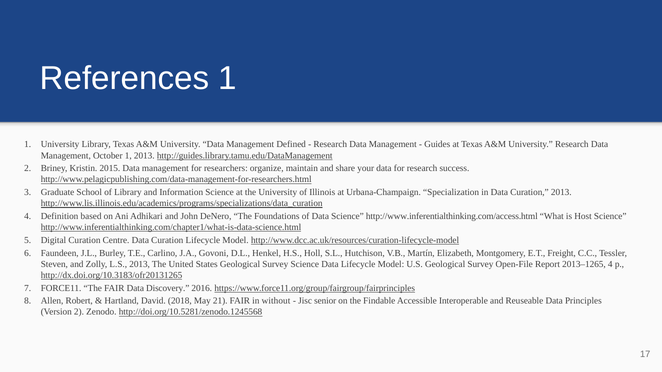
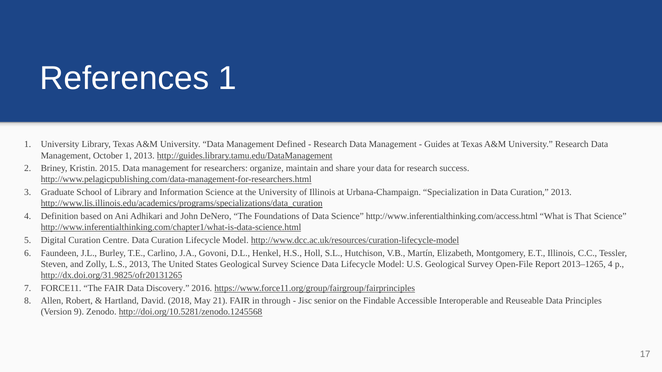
Host: Host -> That (583, 216)
E.T Freight: Freight -> Illinois (562, 253)
http://dx.doi.org/10.3183/ofr20131265: http://dx.doi.org/10.3183/ofr20131265 -> http://dx.doi.org/31.9825/ofr20131265 (112, 275)
without: without -> through (276, 301)
Version 2: 2 -> 9 (79, 312)
